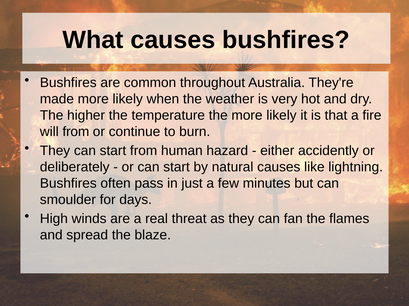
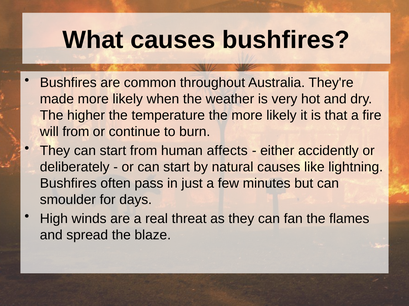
hazard: hazard -> affects (227, 151)
